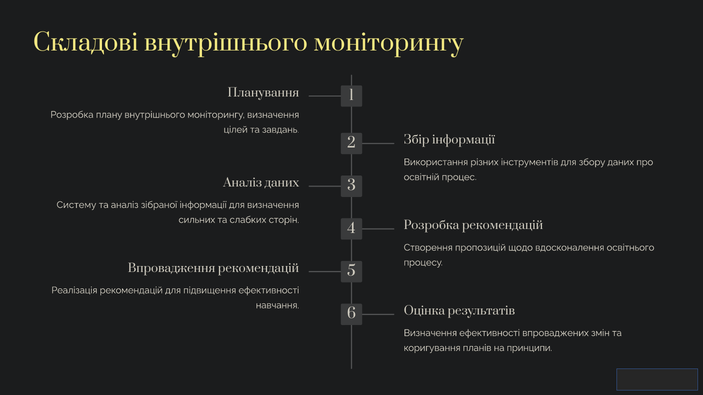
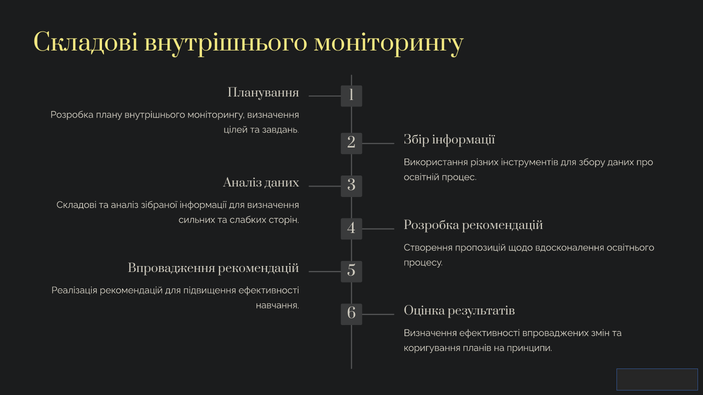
Систему: Систему -> Складові (76, 205)
